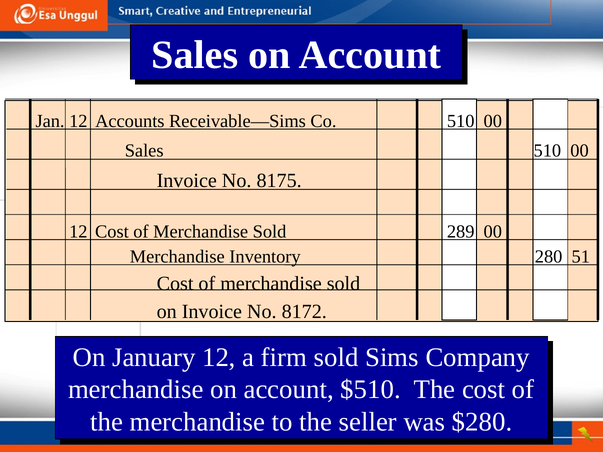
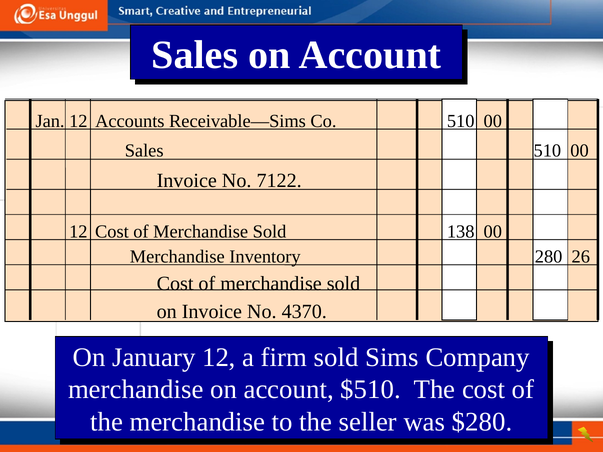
8175: 8175 -> 7122 (279, 181)
289: 289 -> 138 (461, 232)
51: 51 -> 26 (581, 257)
8172: 8172 -> 4370 (304, 312)
